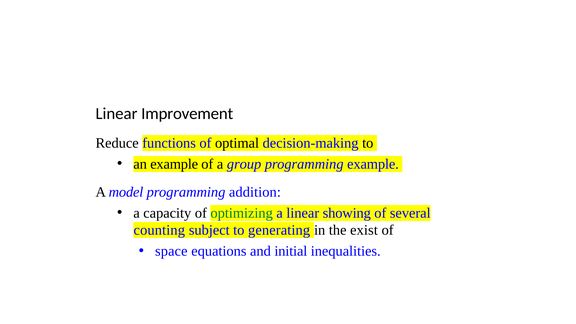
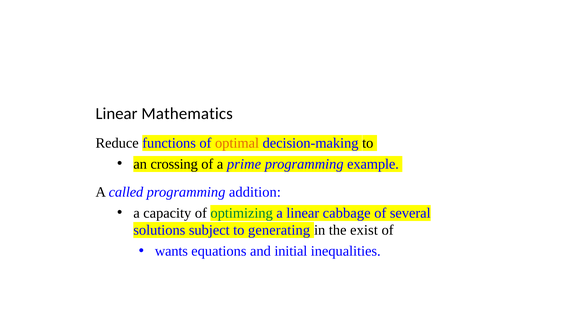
Improvement: Improvement -> Mathematics (187, 114)
optimal colour: black -> orange (237, 143)
an example: example -> crossing (174, 164)
group: group -> prime (244, 164)
model: model -> called (126, 192)
showing: showing -> cabbage (347, 213)
counting: counting -> solutions (159, 230)
space: space -> wants (171, 251)
